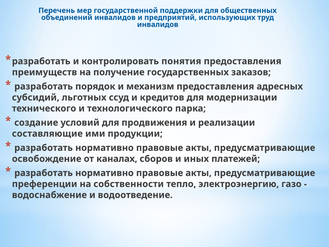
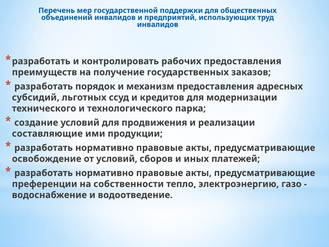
понятия: понятия -> рабочих (181, 61)
от каналах: каналах -> условий (117, 159)
